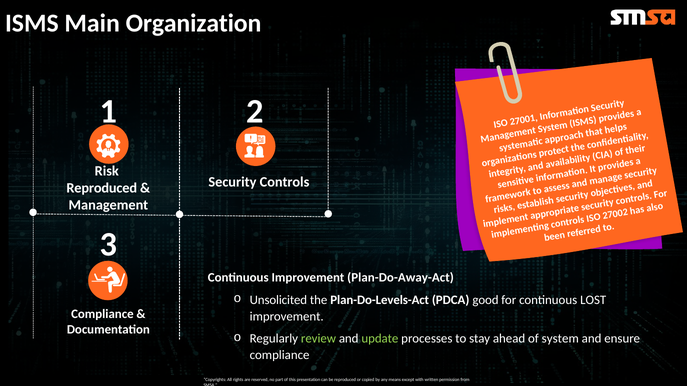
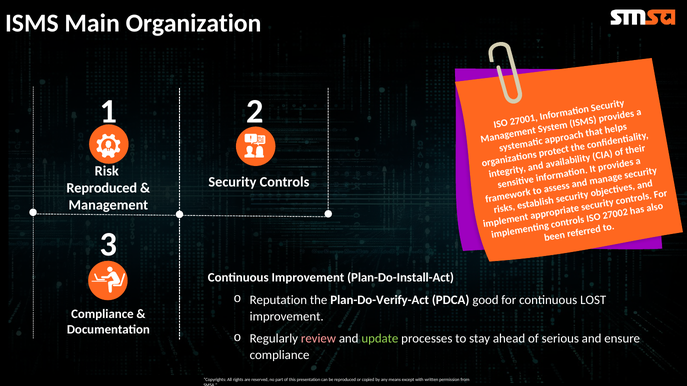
Plan-Do-Away-Act: Plan-Do-Away-Act -> Plan-Do-Install-Act (401, 278)
Unsolicited: Unsolicited -> Reputation (278, 300)
Plan-Do-Levels-Act: Plan-Do-Levels-Act -> Plan-Do-Verify-Act (380, 300)
review colour: light green -> pink (318, 339)
of system: system -> serious (560, 339)
